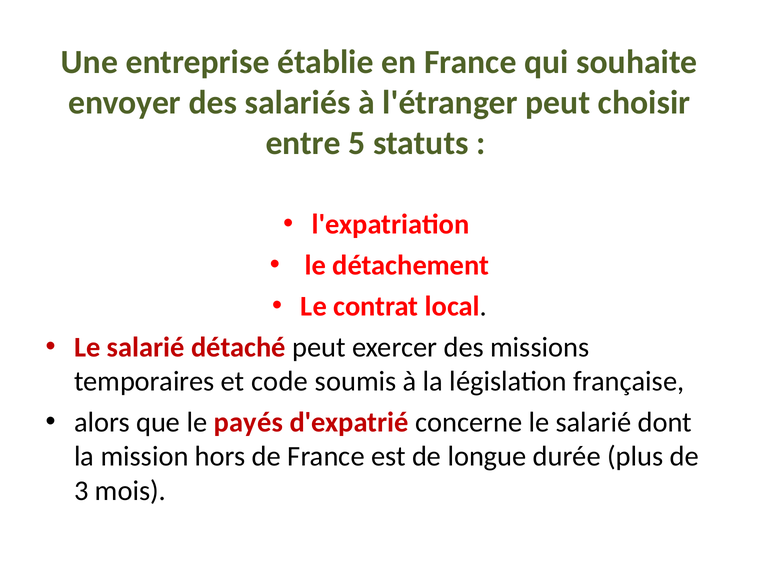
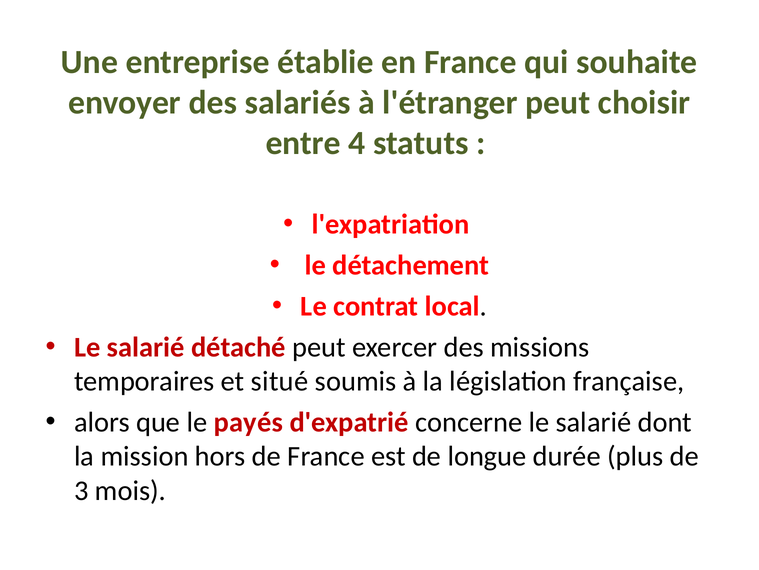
5: 5 -> 4 (357, 143)
code: code -> situé (280, 381)
